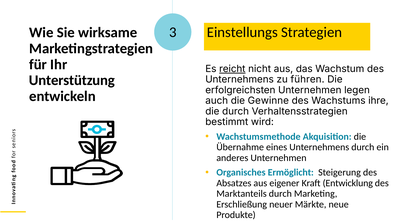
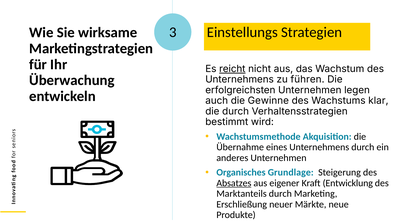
Unterstützung: Unterstützung -> Überwachung (72, 80)
ihre: ihre -> klar (378, 101)
Ermöglicht: Ermöglicht -> Grundlage (291, 173)
Absatzes underline: none -> present (234, 183)
